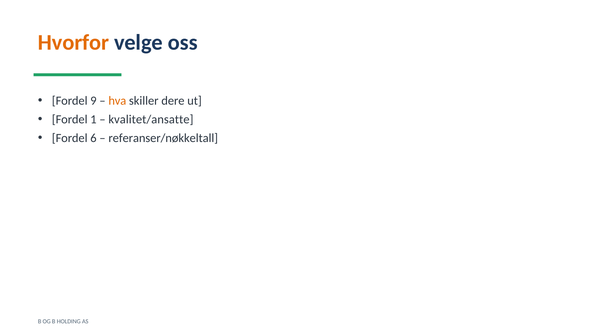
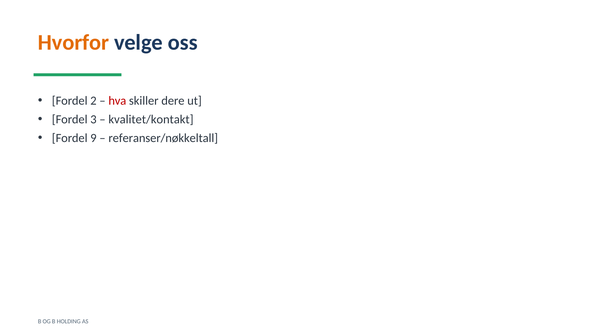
9: 9 -> 2 (93, 101)
hva colour: orange -> red (117, 101)
1: 1 -> 3 (93, 120)
kvalitet/ansatte: kvalitet/ansatte -> kvalitet/kontakt (151, 120)
6: 6 -> 9 (93, 138)
